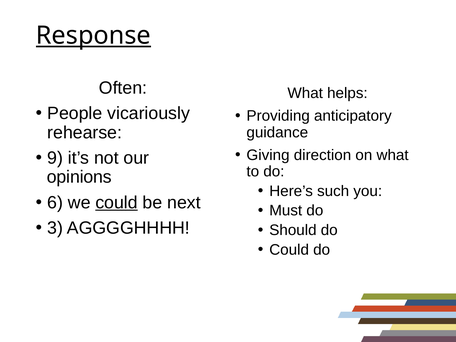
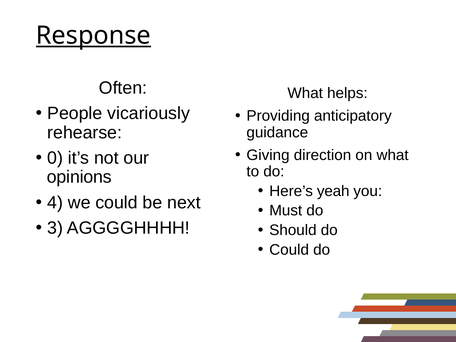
9: 9 -> 0 (55, 158)
such: such -> yeah (333, 191)
6: 6 -> 4 (55, 203)
could underline: present -> none (117, 203)
